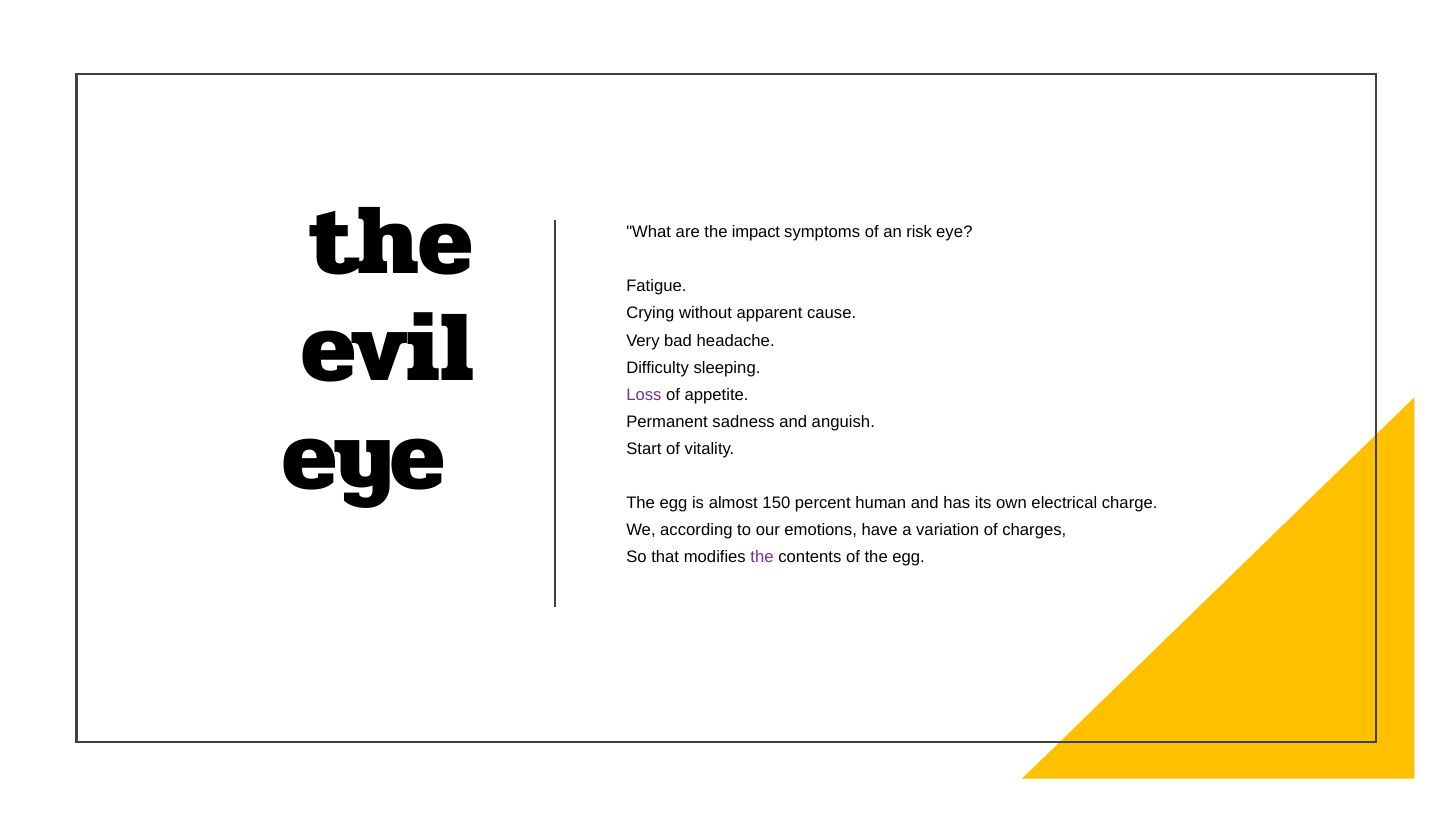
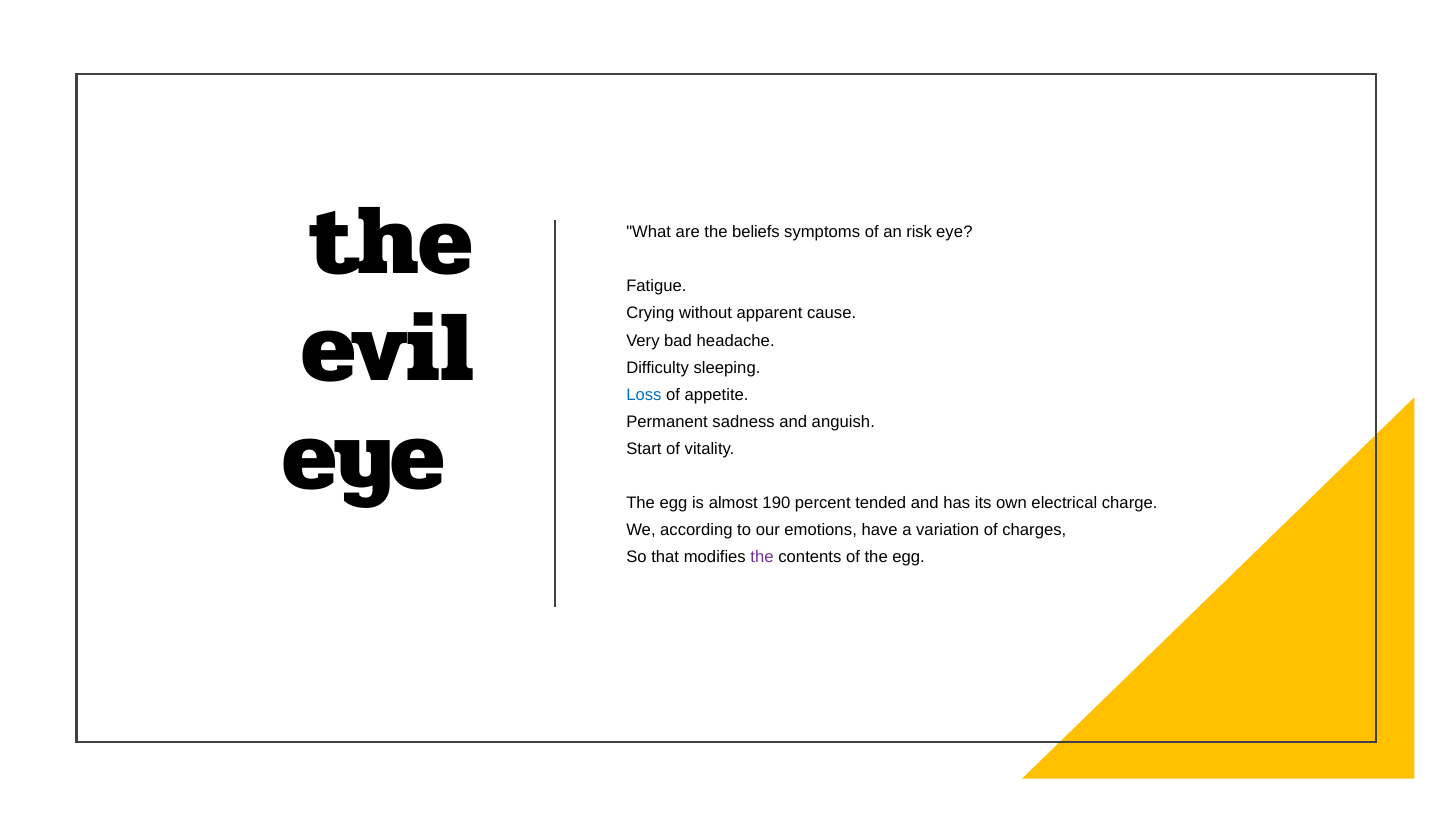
impact: impact -> beliefs (756, 232)
Loss colour: purple -> blue (644, 395)
150: 150 -> 190 (776, 503)
human: human -> tended (881, 503)
